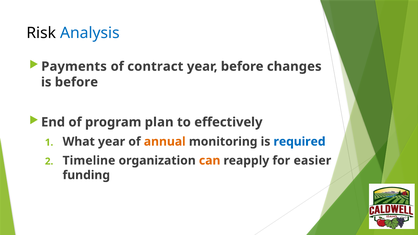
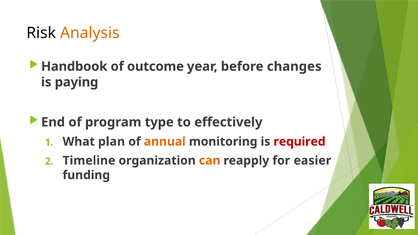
Analysis colour: blue -> orange (90, 33)
Payments: Payments -> Handbook (74, 66)
contract: contract -> outcome (155, 66)
is before: before -> paying (77, 82)
plan: plan -> type (159, 122)
What year: year -> plan (112, 142)
required colour: blue -> red (299, 142)
